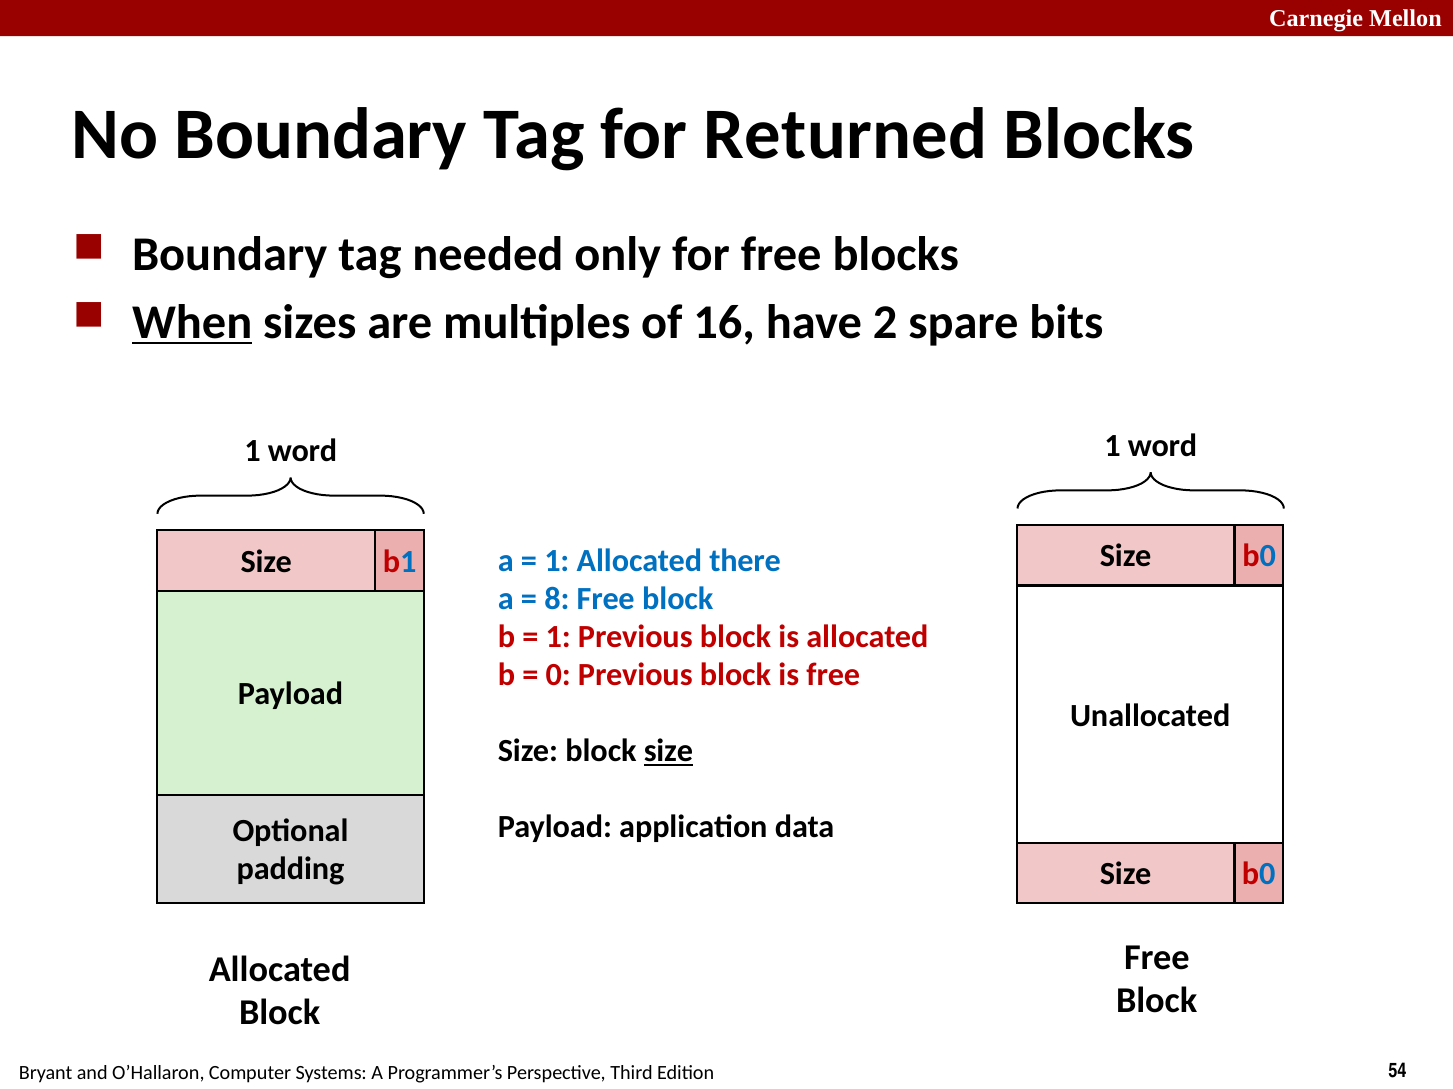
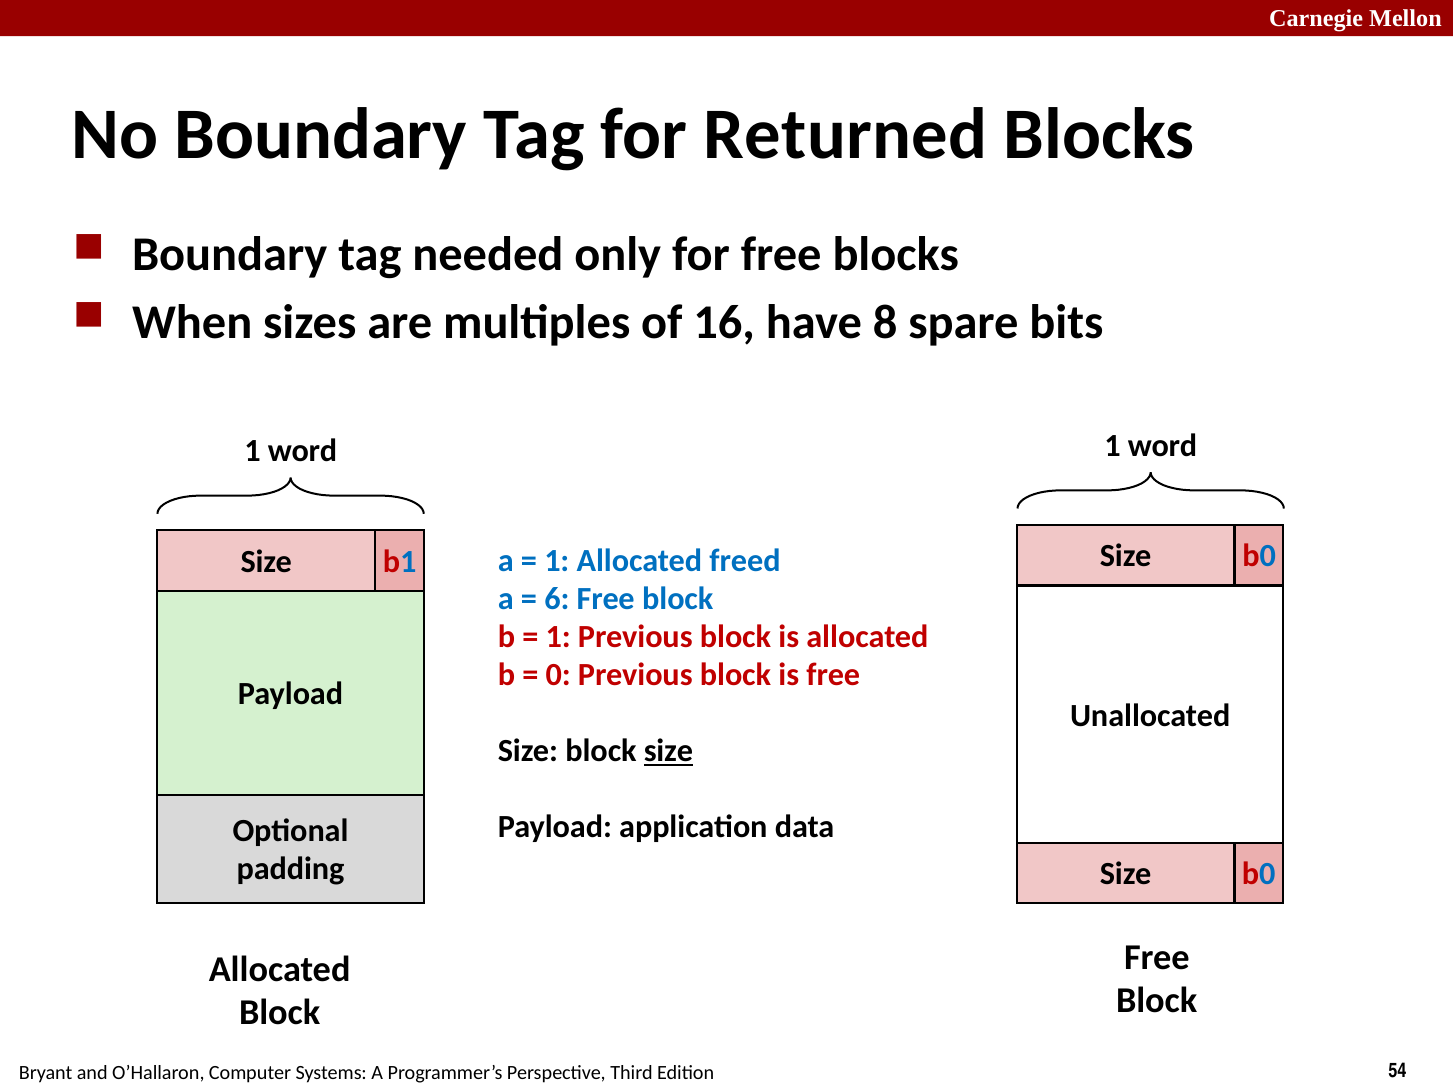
When underline: present -> none (192, 322)
2: 2 -> 8 (885, 322)
there: there -> freed (745, 562)
8: 8 -> 6 (557, 599)
